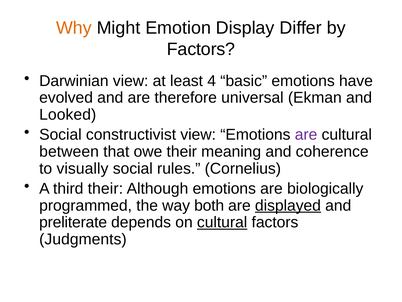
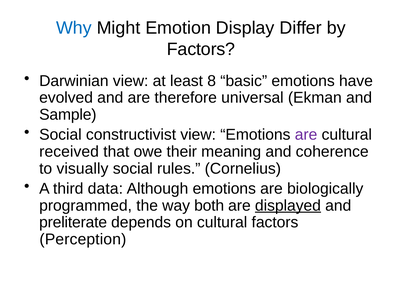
Why colour: orange -> blue (74, 28)
4: 4 -> 8 (212, 81)
Looked: Looked -> Sample (68, 114)
between: between -> received (69, 151)
third their: their -> data (105, 188)
cultural underline: present -> none (222, 222)
Judgments: Judgments -> Perception (83, 239)
